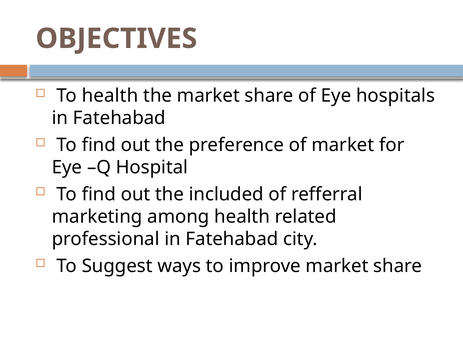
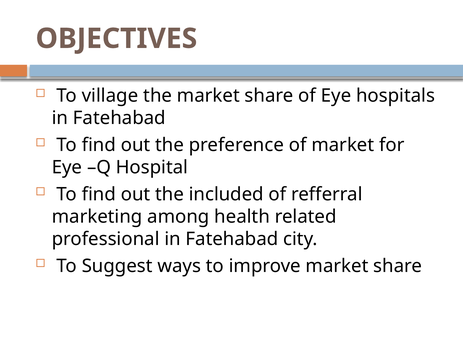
To health: health -> village (110, 96)
